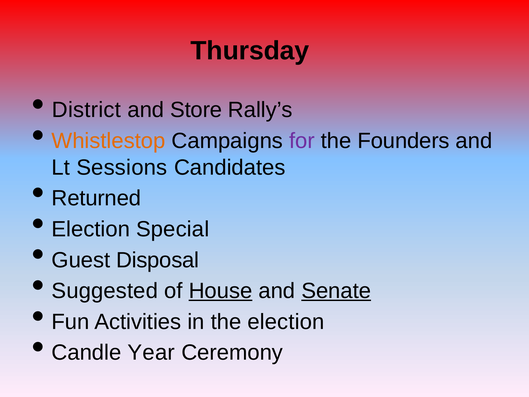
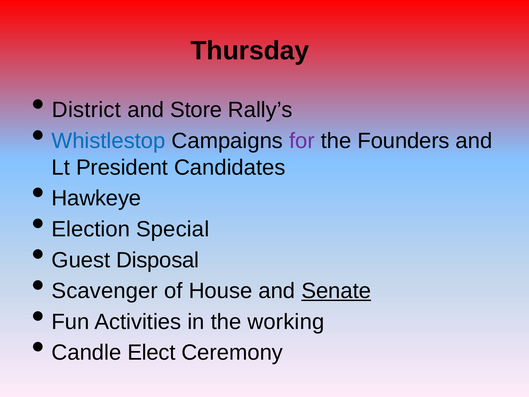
Whistlestop colour: orange -> blue (108, 141)
Sessions: Sessions -> President (122, 167)
Returned: Returned -> Hawkeye (96, 198)
Suggested: Suggested -> Scavenger (105, 291)
House underline: present -> none (221, 291)
the election: election -> working (286, 322)
Year: Year -> Elect (151, 352)
